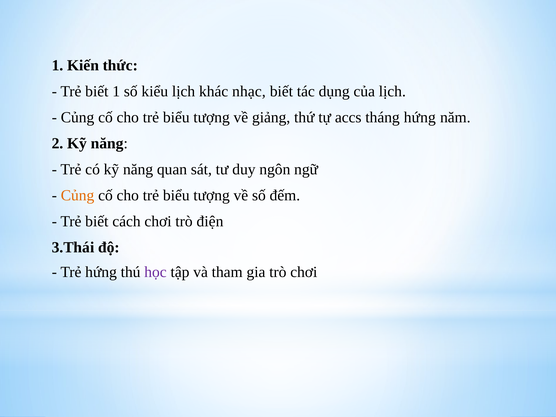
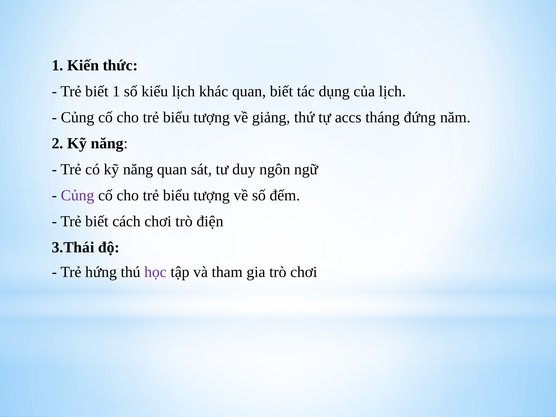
khác nhạc: nhạc -> quan (249, 91)
tháng hứng: hứng -> đứng (420, 117)
Củng colour: orange -> purple (78, 195)
